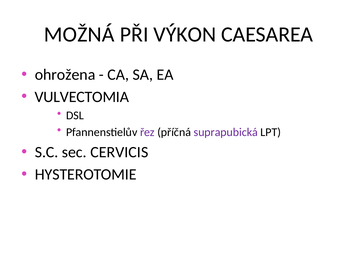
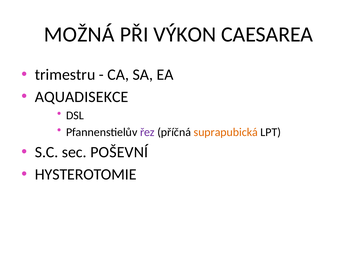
ohrožena: ohrožena -> trimestru (65, 75)
VULVECTOMIA: VULVECTOMIA -> AQUADISEKCE (82, 97)
suprapubická colour: purple -> orange (226, 133)
CERVICIS: CERVICIS -> POŠEVNÍ (119, 153)
